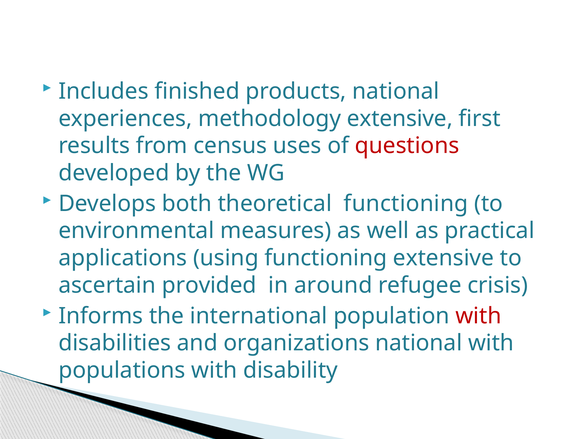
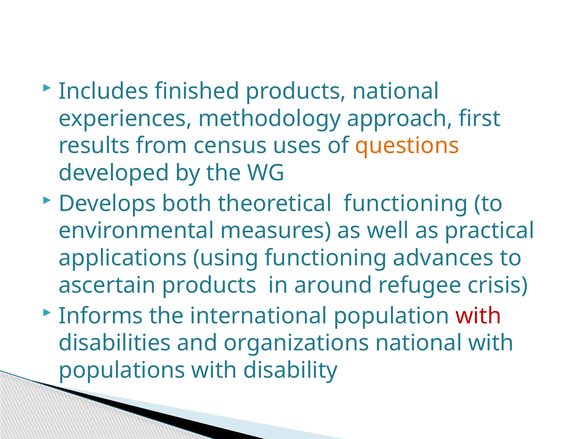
methodology extensive: extensive -> approach (400, 118)
questions colour: red -> orange (407, 146)
functioning extensive: extensive -> advances (443, 258)
ascertain provided: provided -> products (209, 285)
